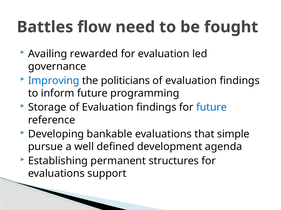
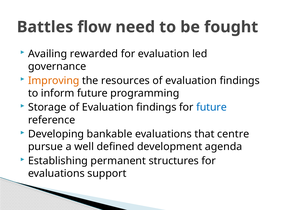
Improving colour: blue -> orange (54, 81)
politicians: politicians -> resources (125, 81)
simple: simple -> centre (233, 135)
